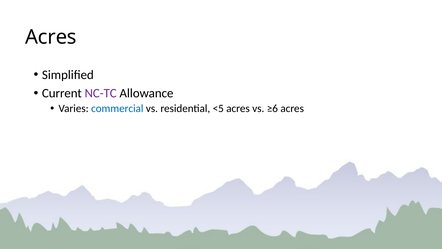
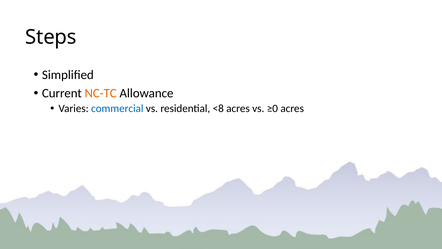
Acres: Acres -> Steps (51, 37)
NC-TC colour: purple -> orange (101, 93)
<5: <5 -> <8 (218, 108)
≥6: ≥6 -> ≥0 (272, 108)
